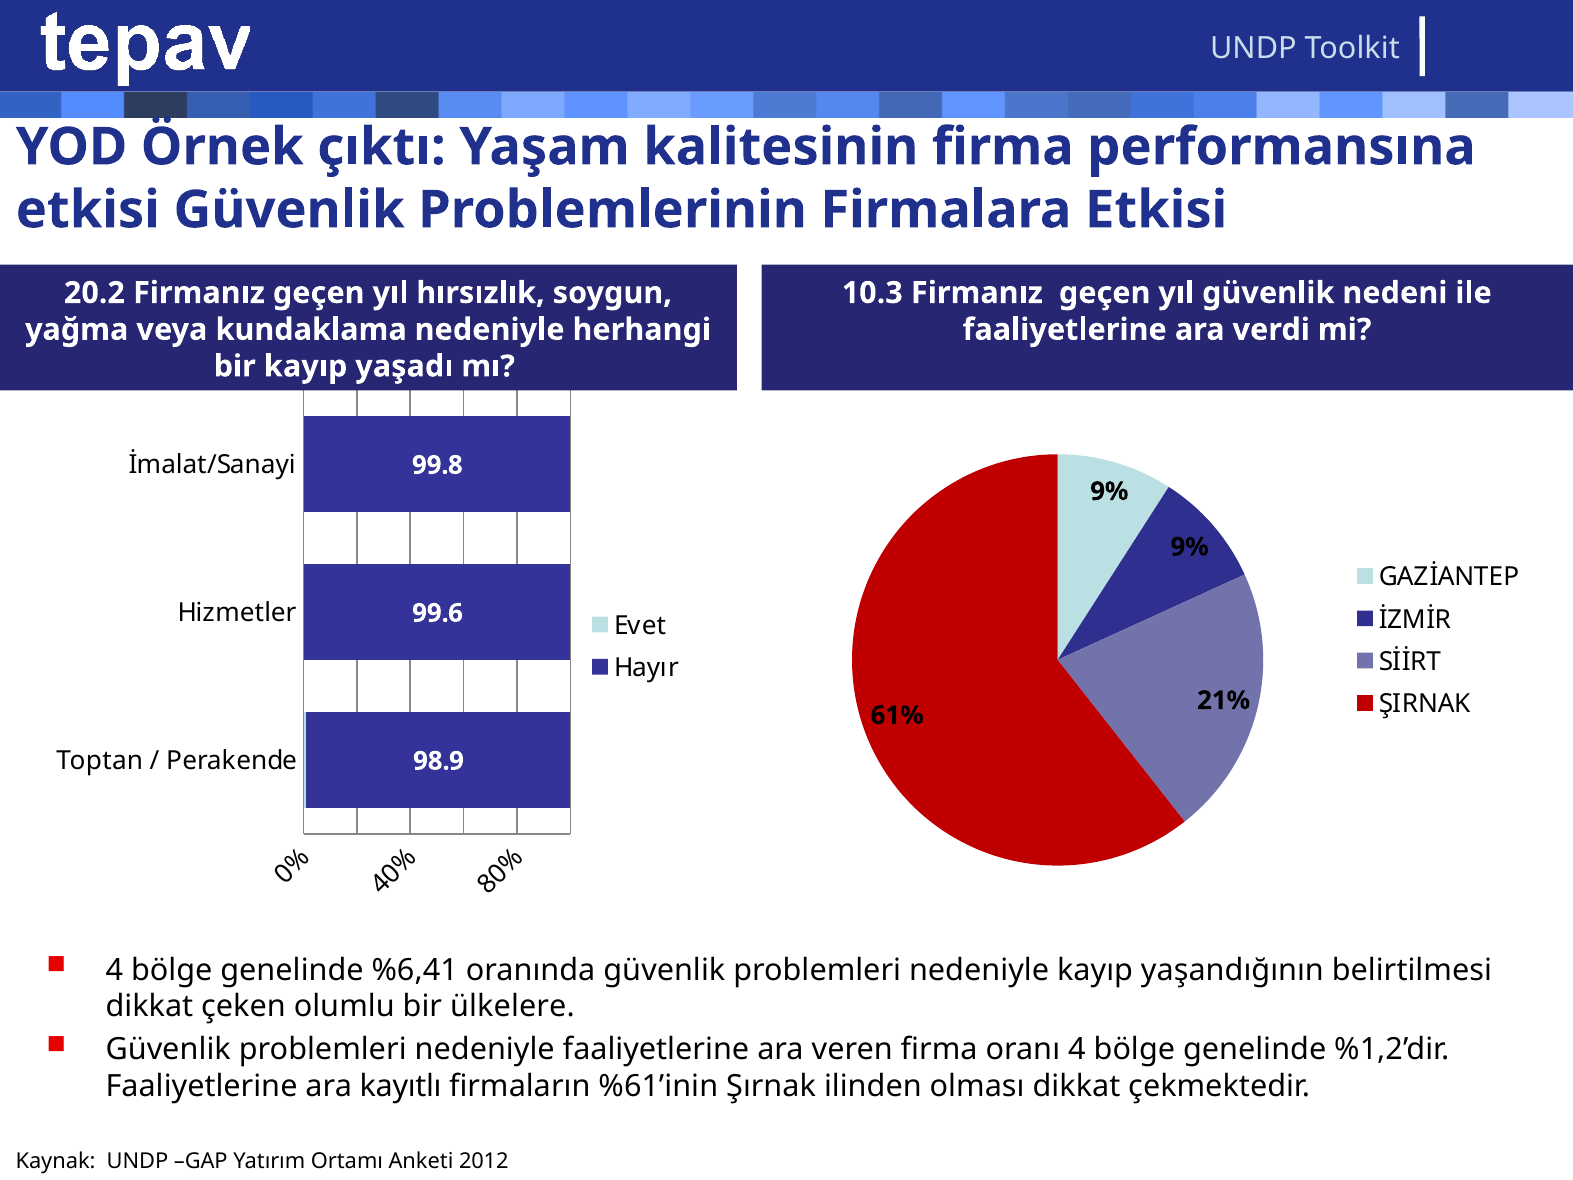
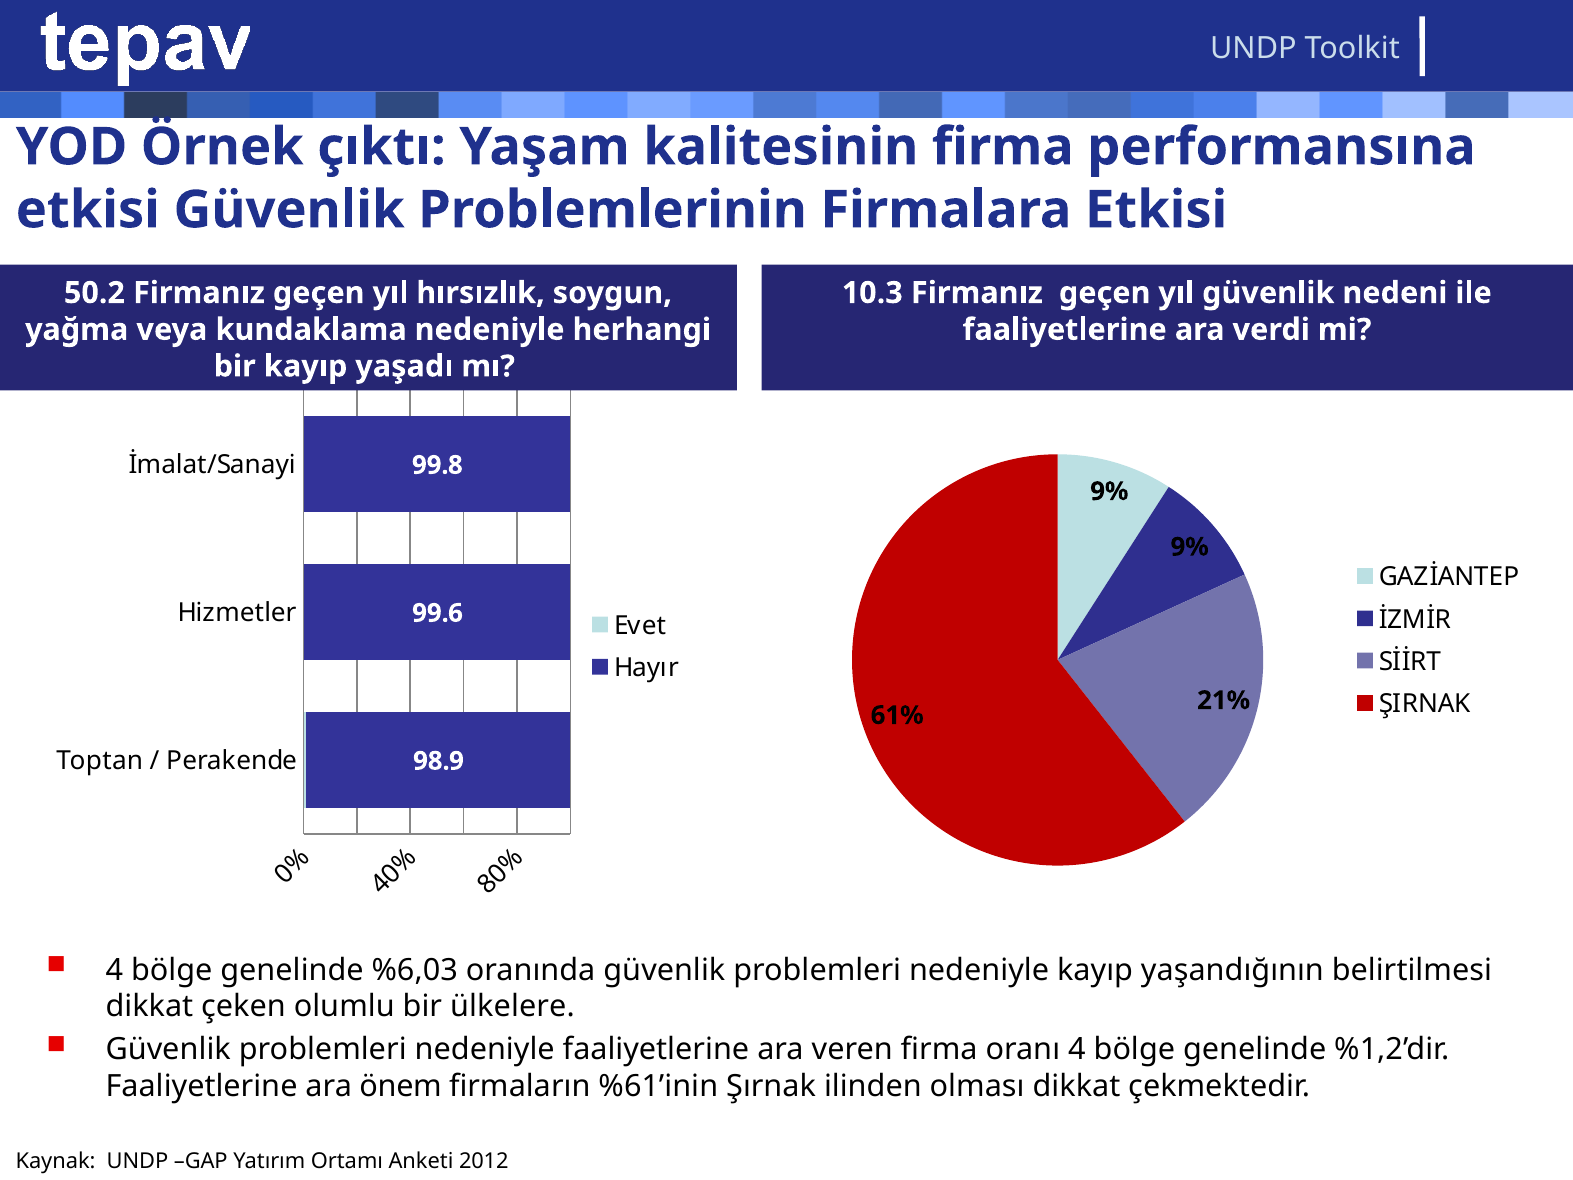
20.2: 20.2 -> 50.2 (94, 293)
%6,41: %6,41 -> %6,03 (415, 970)
kayıtlı: kayıtlı -> önem (401, 1086)
